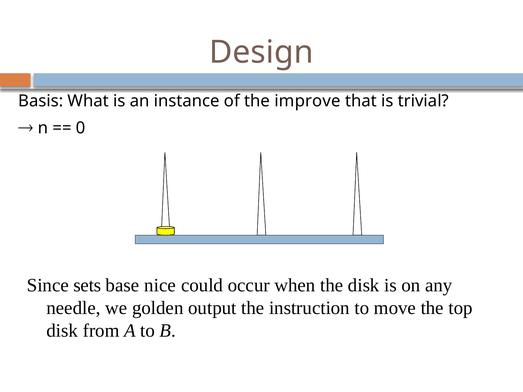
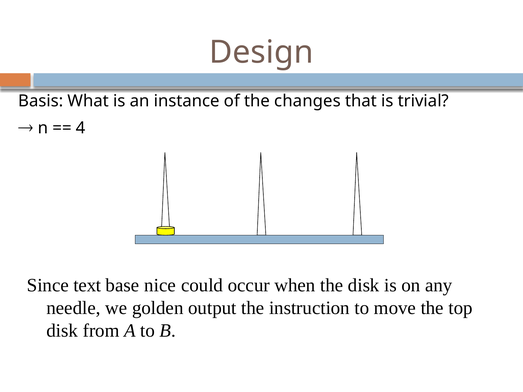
improve: improve -> changes (307, 101)
0: 0 -> 4 (81, 128)
sets: sets -> text (87, 285)
